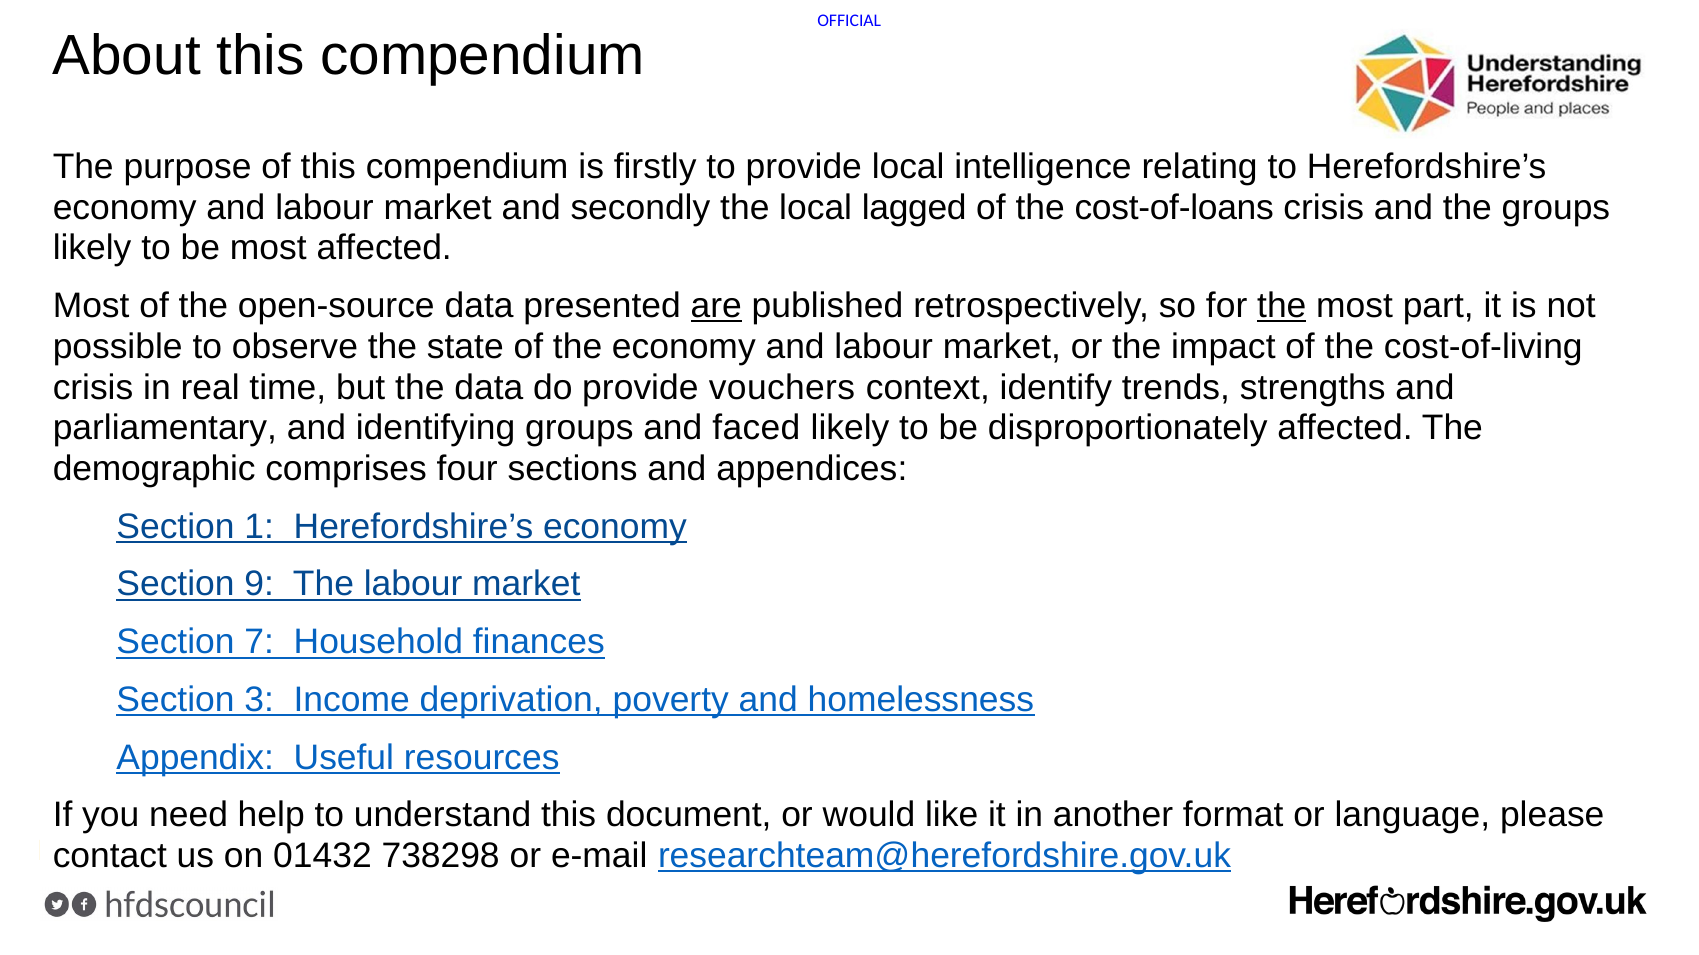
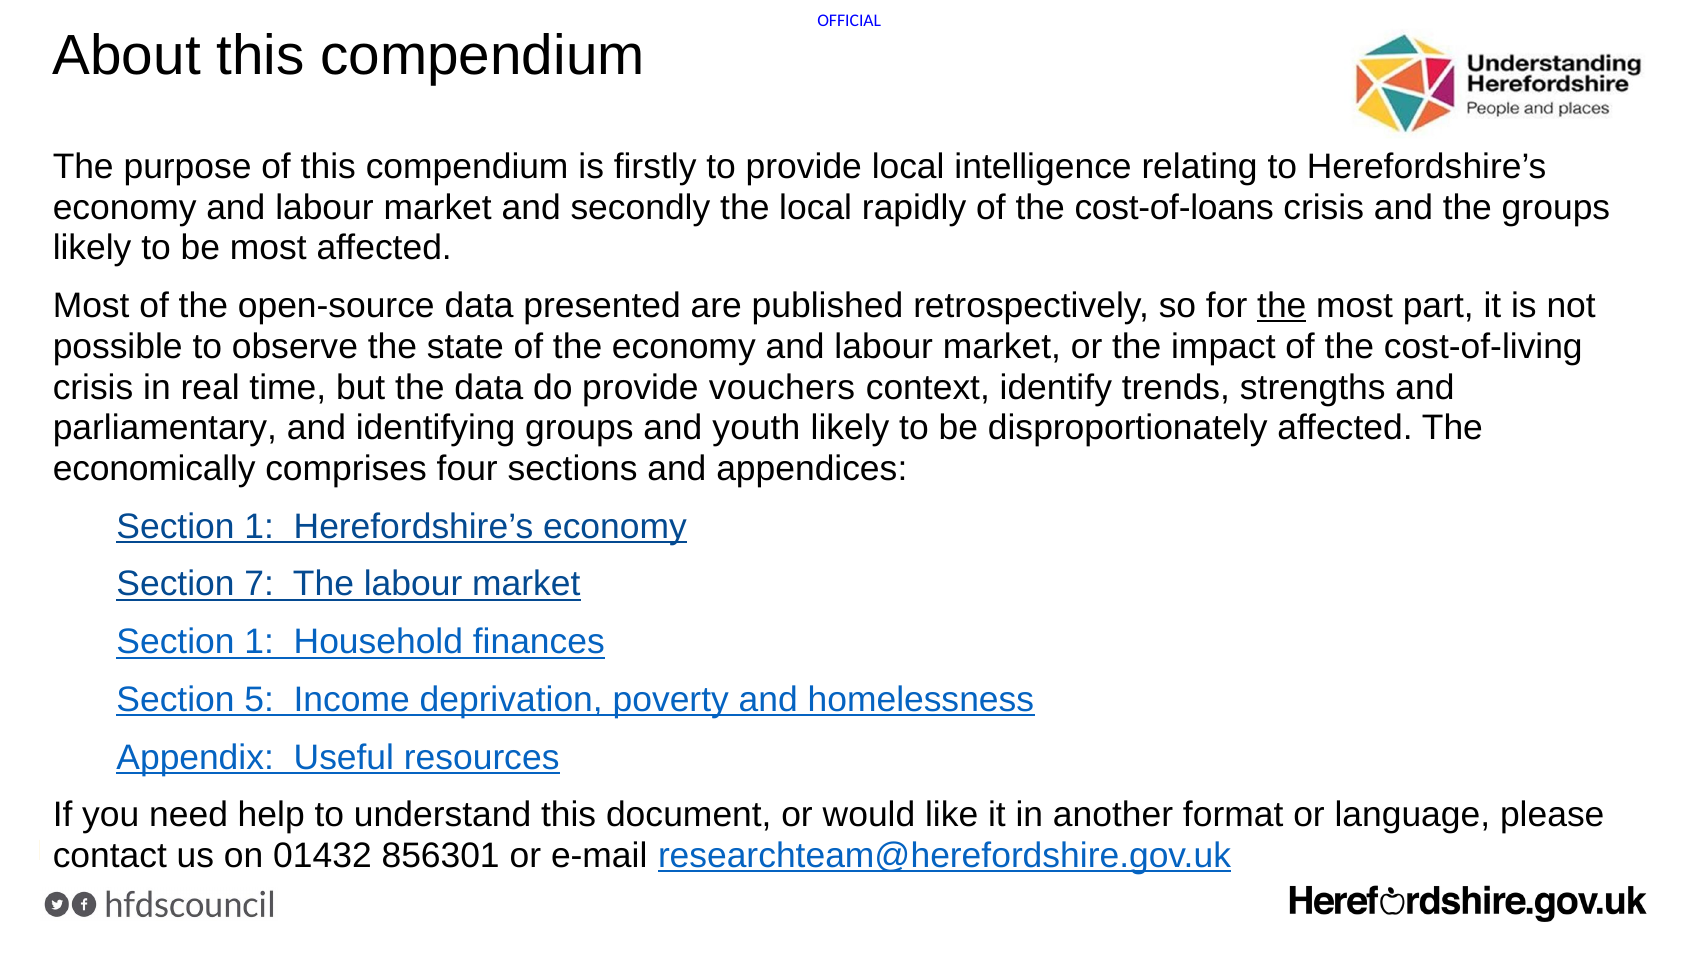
lagged: lagged -> rapidly (914, 208)
are underline: present -> none (716, 306)
faced: faced -> youth (756, 428)
demographic: demographic -> economically (154, 469)
9: 9 -> 7 (259, 585)
7: 7 -> 1 (259, 642)
3: 3 -> 5 (259, 700)
738298: 738298 -> 856301 (441, 856)
